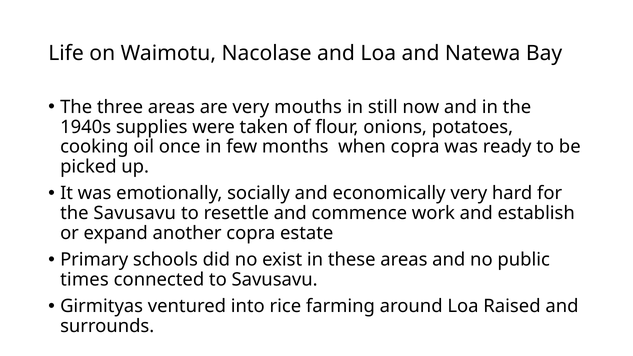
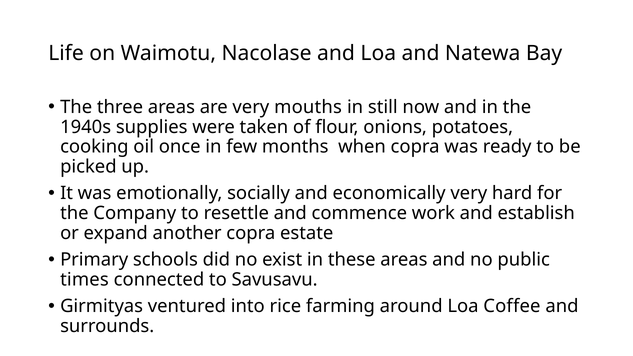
the Savusavu: Savusavu -> Company (135, 213)
Raised: Raised -> Coffee (512, 306)
